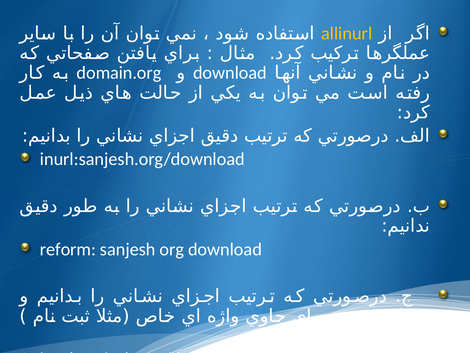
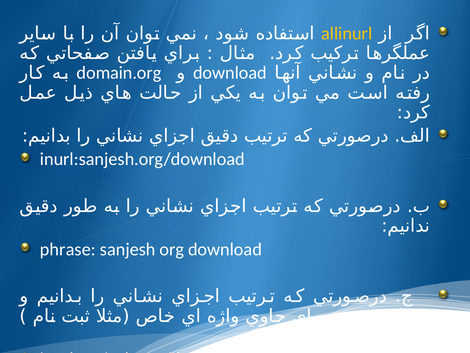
reform: reform -> phrase (68, 249)
